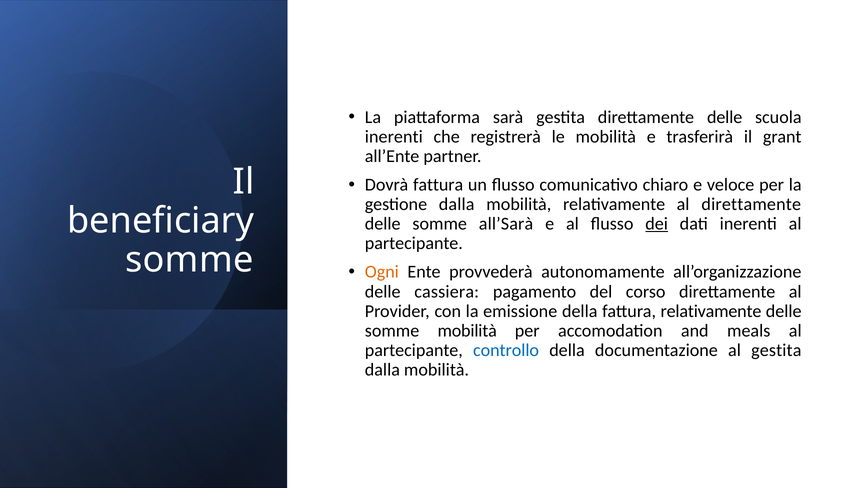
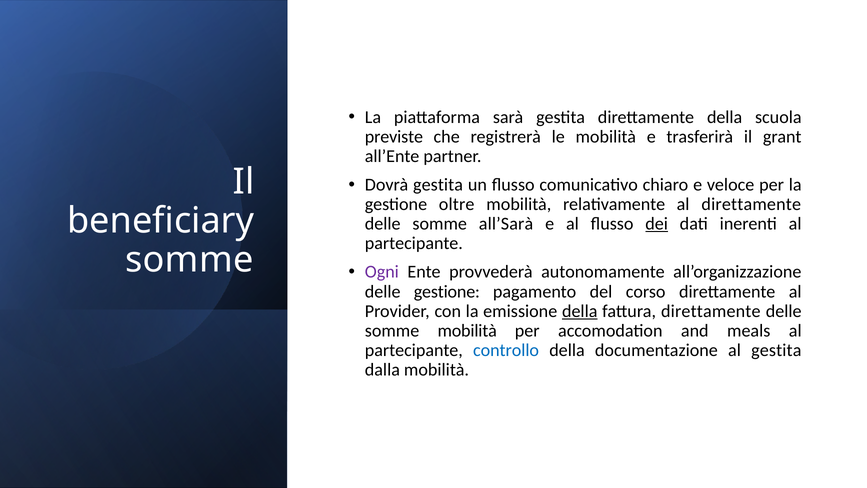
gestita direttamente delle: delle -> della (725, 117)
inerenti: inerenti -> previste (394, 137)
Dovrà fattura: fattura -> gestita (438, 185)
gestione dalla: dalla -> oltre (457, 204)
Ogni colour: orange -> purple (382, 272)
delle cassiera: cassiera -> gestione (447, 291)
della underline: none -> present (580, 311)
fattura relativamente: relativamente -> direttamente (711, 311)
